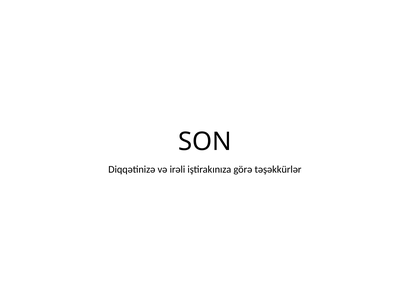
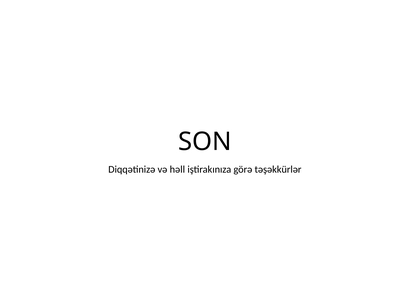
irəli: irəli -> həll (177, 169)
